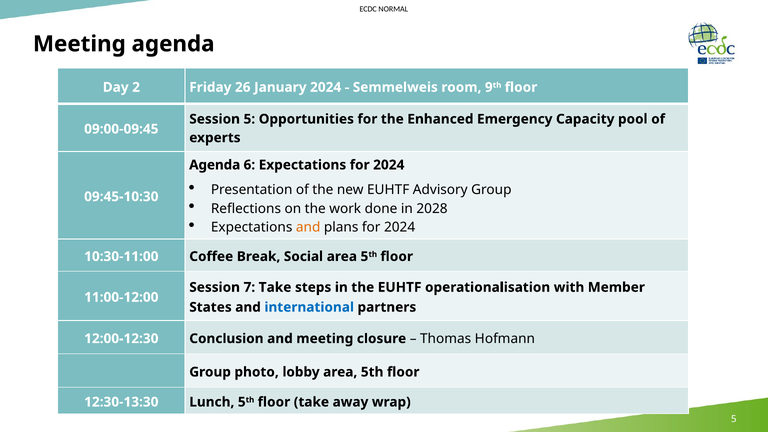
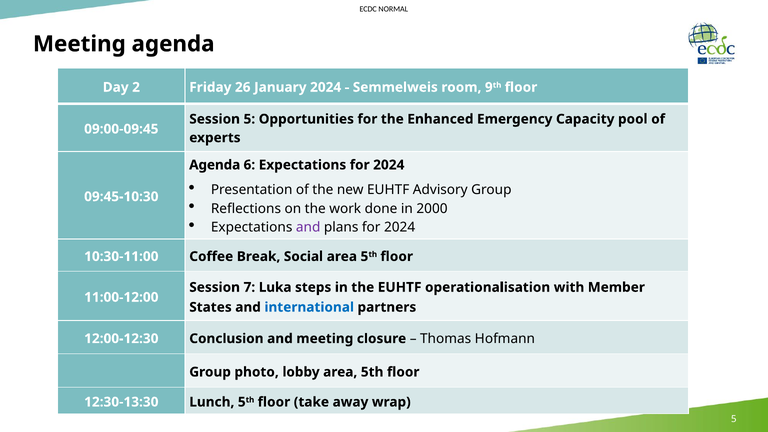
2028: 2028 -> 2000 (432, 209)
and colour: orange -> purple (308, 227)
7 Take: Take -> Luka (275, 287)
